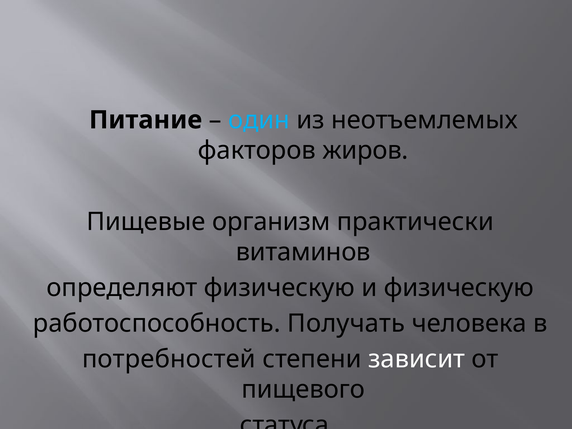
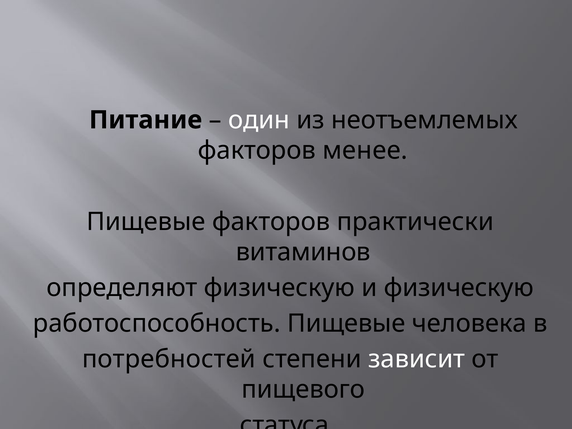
один colour: light blue -> white (259, 120)
жиров: жиров -> менее (365, 150)
Пищевые организм: организм -> факторов (271, 222)
работоспособность Получать: Получать -> Пищевые (346, 323)
